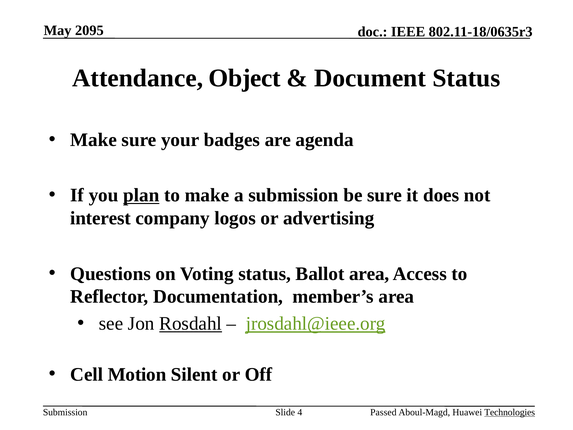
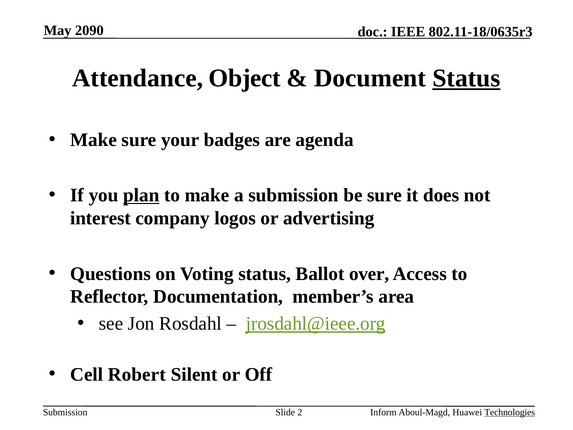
2095: 2095 -> 2090 (89, 30)
Status underline: none -> present (466, 78)
Ballot area: area -> over (369, 274)
Rosdahl underline: present -> none (191, 323)
Motion: Motion -> Robert (137, 374)
4: 4 -> 2 (300, 412)
Passed: Passed -> Inform (383, 412)
